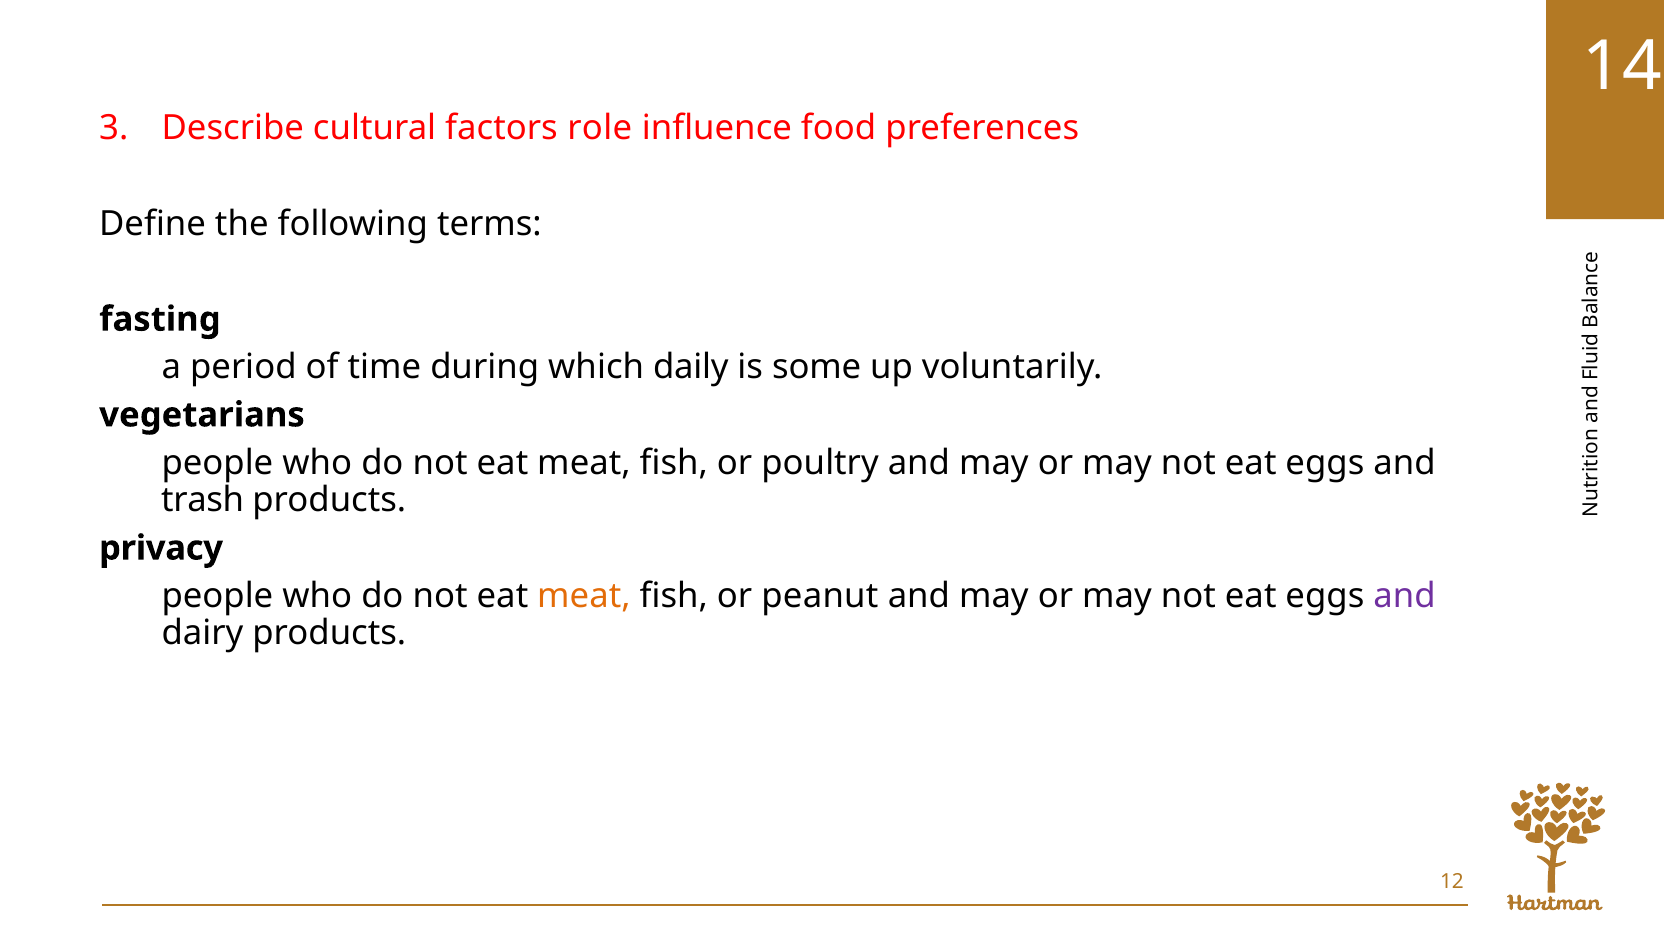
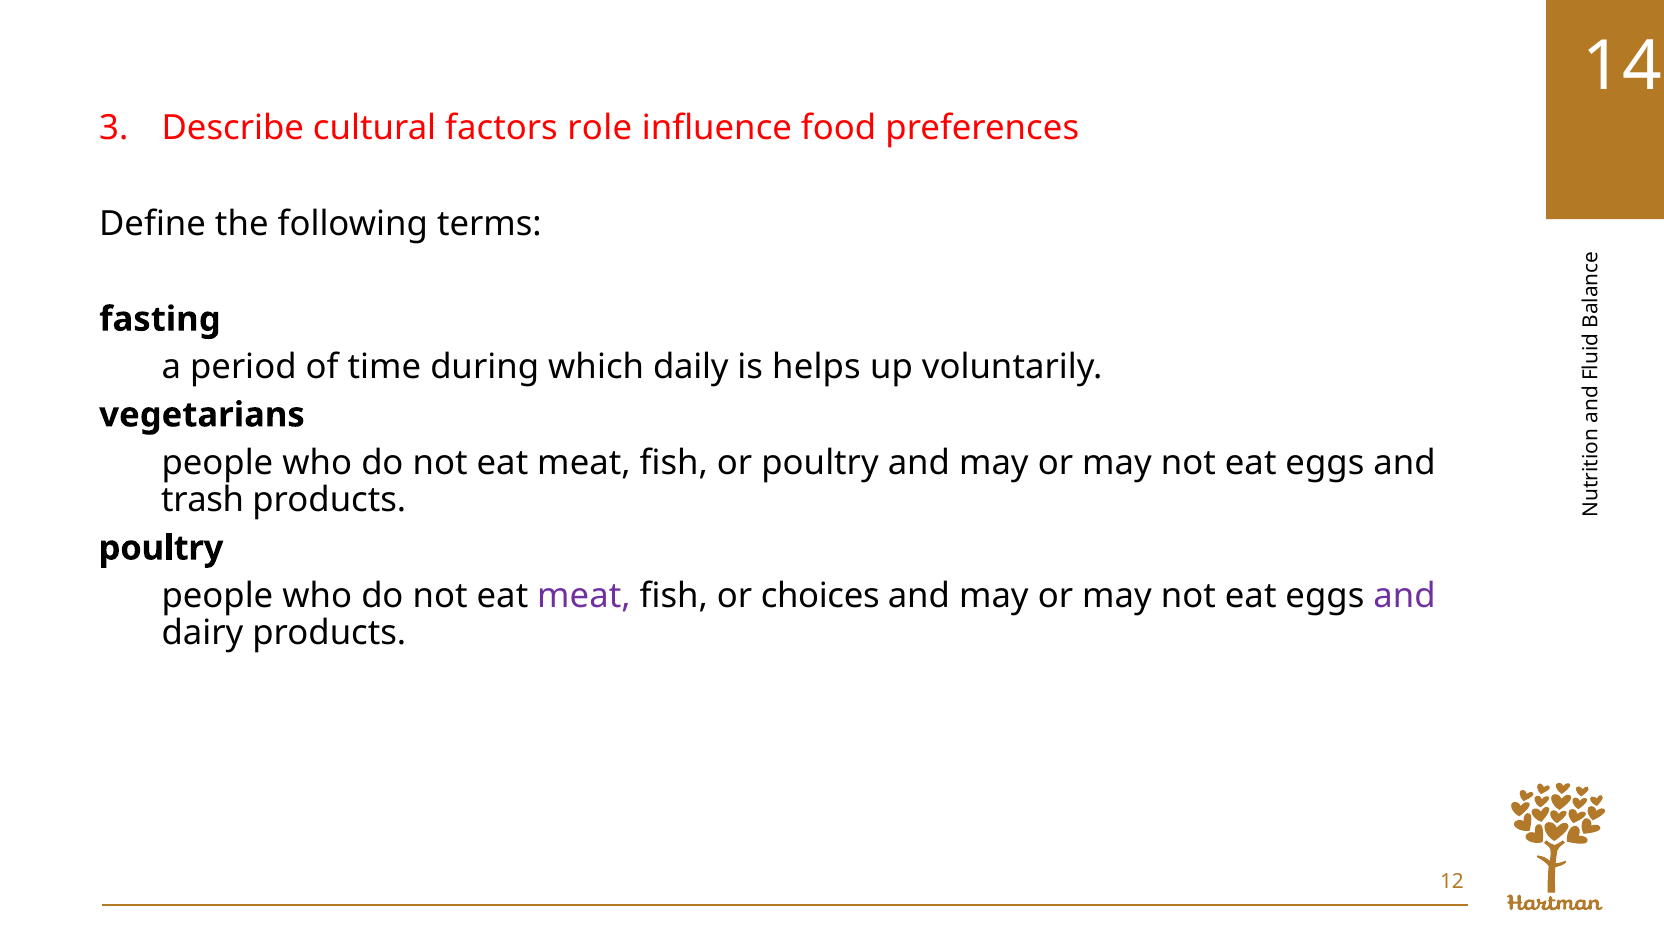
some: some -> helps (816, 367)
privacy: privacy -> poultry (161, 548)
meat colour: orange -> purple (584, 596)
peanut: peanut -> choices (820, 596)
